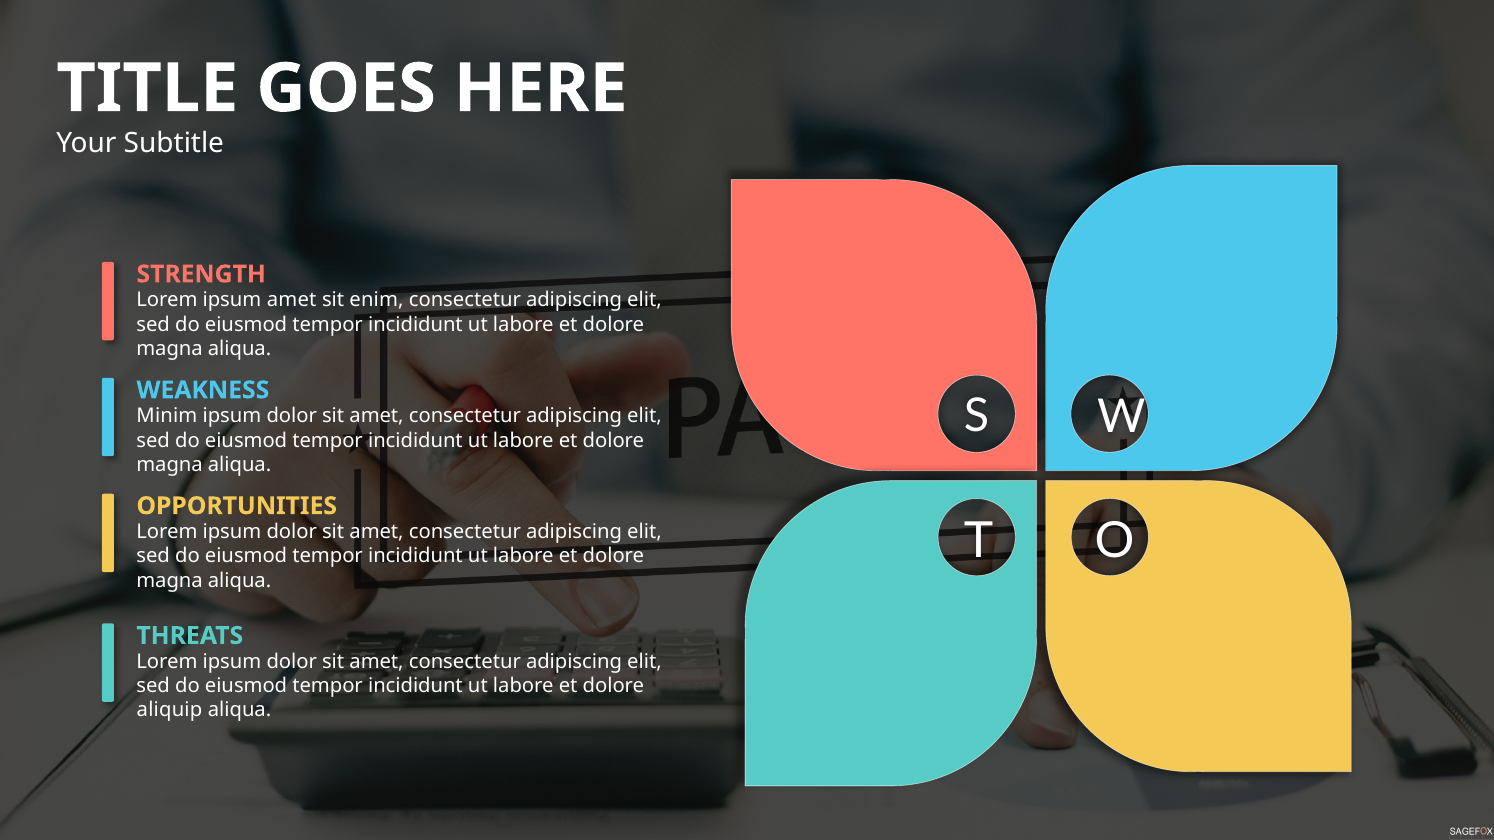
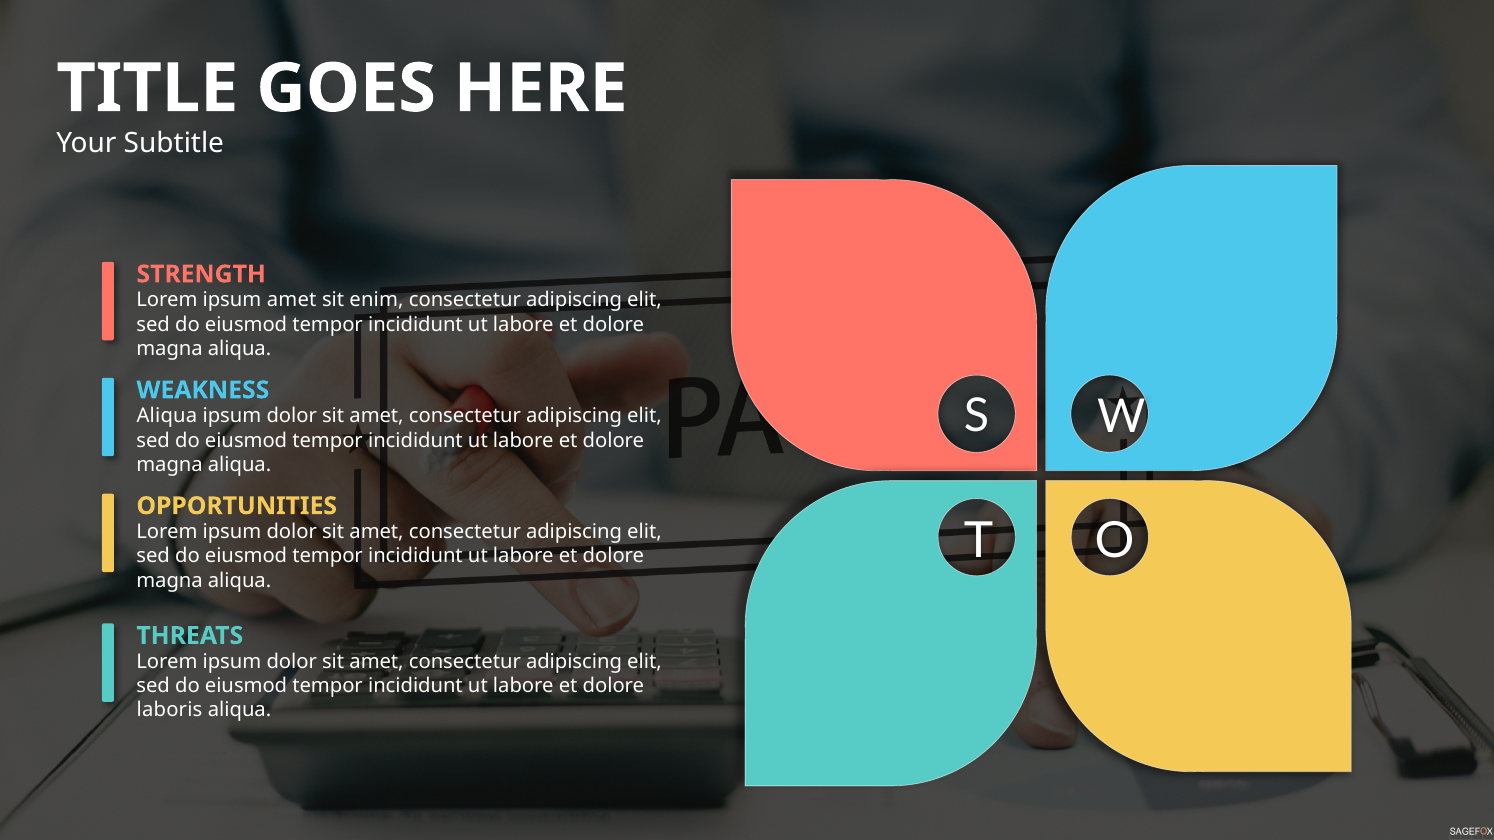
Minim: Minim -> Aliqua (167, 416)
aliquip: aliquip -> laboris (170, 711)
